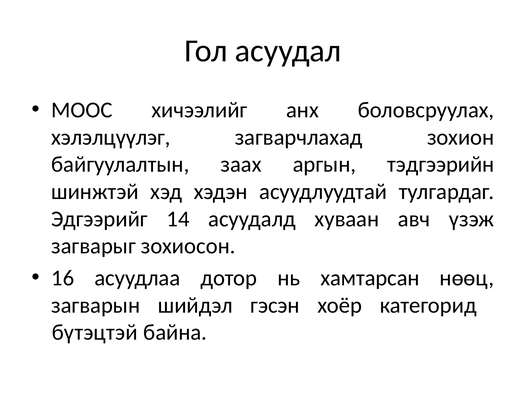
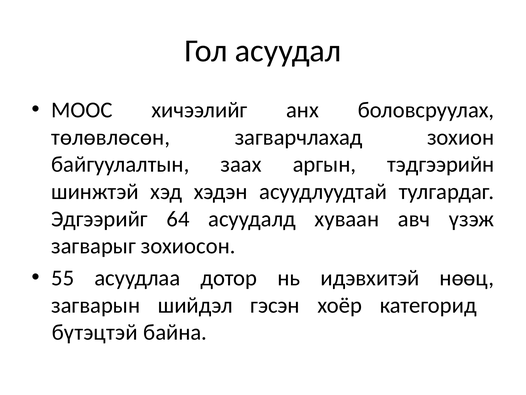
хэлэлцүүлэг: хэлэлцүүлэг -> төлөвлөсөн (111, 137)
14: 14 -> 64 (178, 219)
16: 16 -> 55 (63, 278)
хамтарсан: хамтарсан -> идэвхитэй (370, 278)
